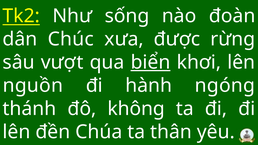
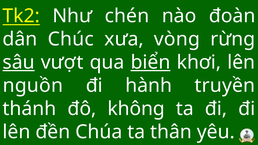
sống: sống -> chén (127, 16)
được: được -> vòng (177, 39)
sâu underline: none -> present (19, 62)
ngóng: ngóng -> truyền (225, 86)
